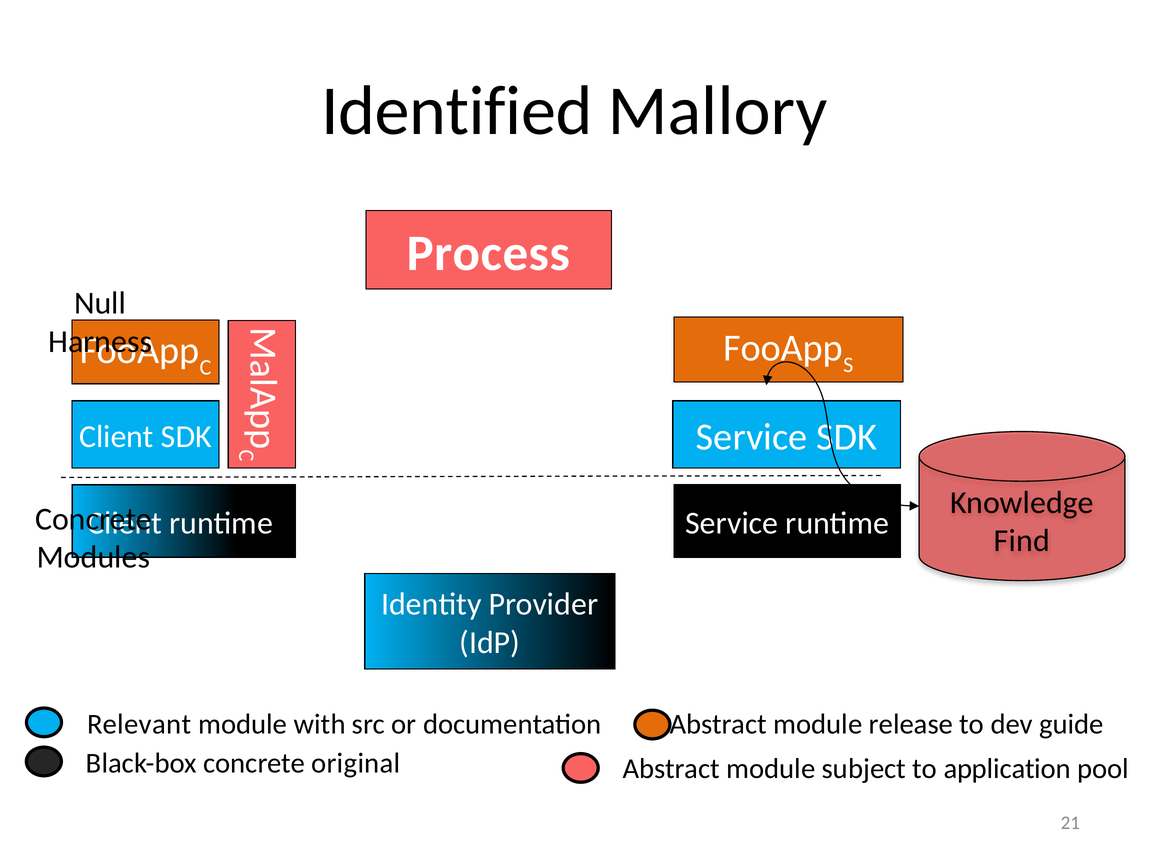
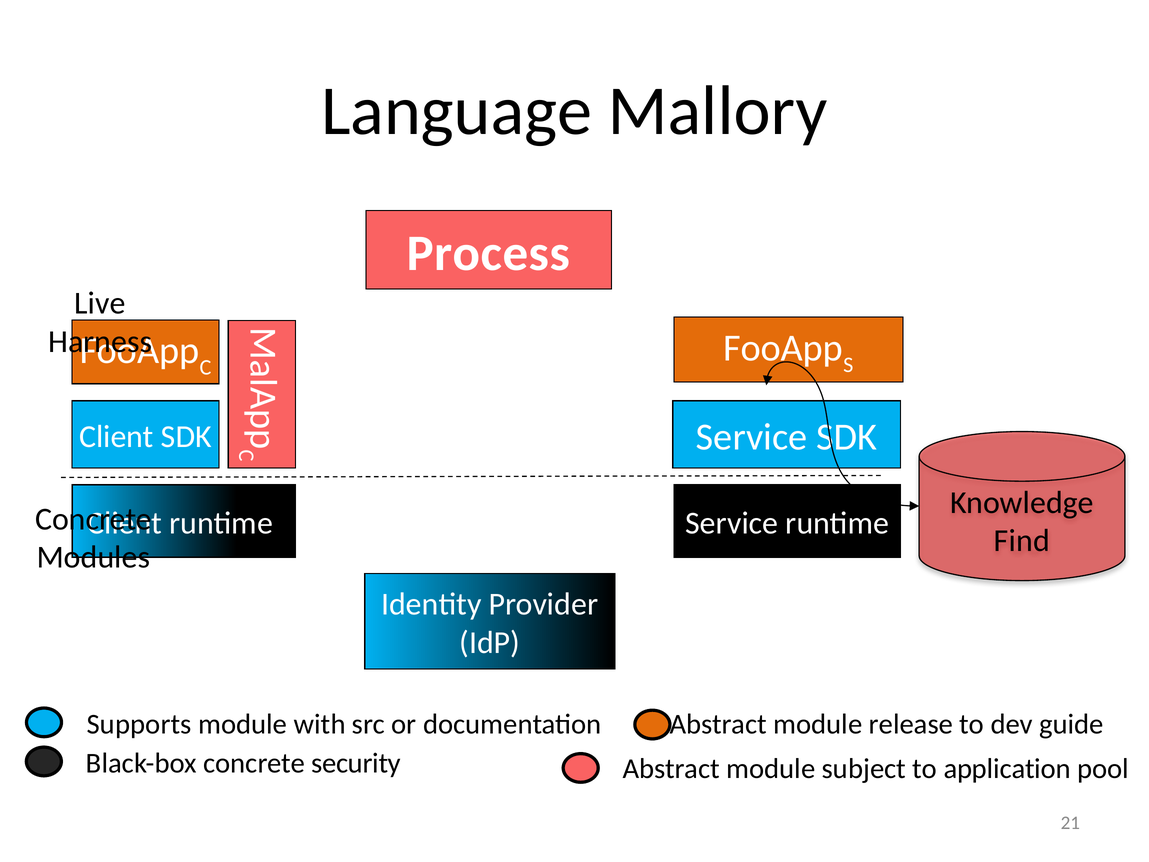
Identified: Identified -> Language (457, 111)
Null: Null -> Live (100, 303)
Relevant: Relevant -> Supports (139, 724)
original: original -> security (356, 763)
